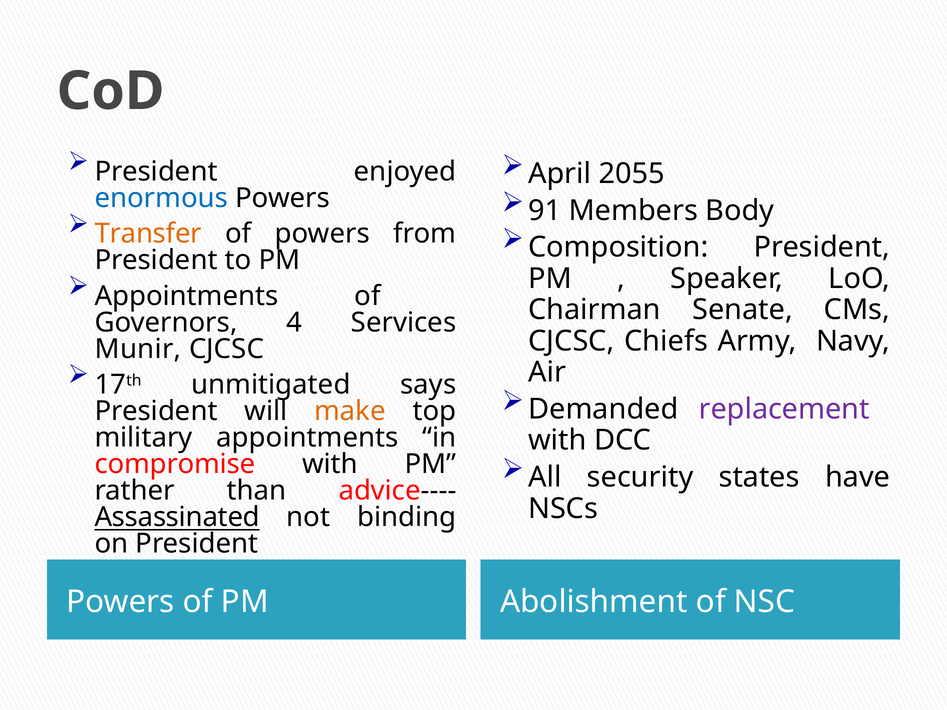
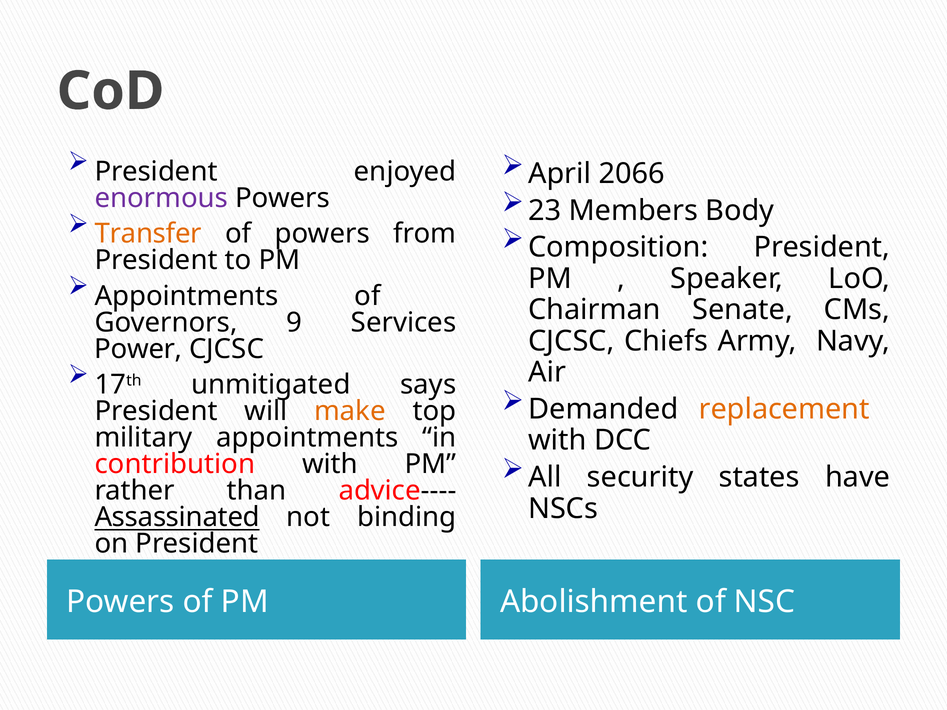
2055: 2055 -> 2066 (632, 174)
enormous colour: blue -> purple (161, 198)
91: 91 -> 23 (545, 211)
4: 4 -> 9 (294, 323)
Munir: Munir -> Power (138, 349)
replacement colour: purple -> orange (784, 409)
compromise: compromise -> contribution (175, 464)
